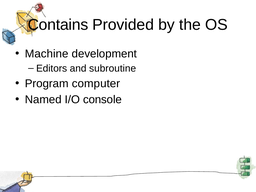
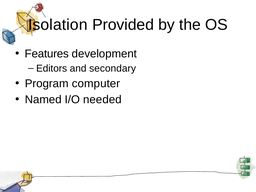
Contains: Contains -> Isolation (58, 25)
Machine: Machine -> Features (47, 54)
subroutine: subroutine -> secondary (113, 68)
console: console -> needed (102, 100)
